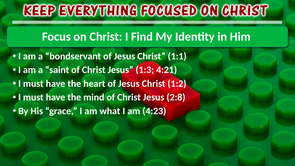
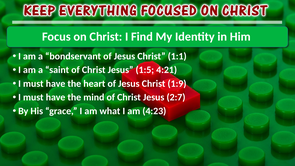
1:3: 1:3 -> 1:5 (145, 70)
1:2: 1:2 -> 1:9 (177, 84)
2:8: 2:8 -> 2:7 (176, 97)
